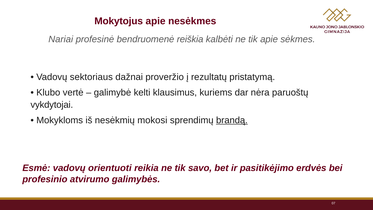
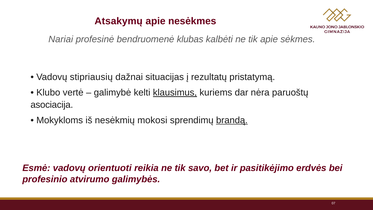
Mokytojus: Mokytojus -> Atsakymų (119, 21)
reiškia: reiškia -> klubas (190, 39)
sektoriaus: sektoriaus -> stipriausių (91, 77)
proveržio: proveržio -> situacijas (165, 77)
klausimus underline: none -> present (175, 93)
vykdytojai: vykdytojai -> asociacija (52, 105)
